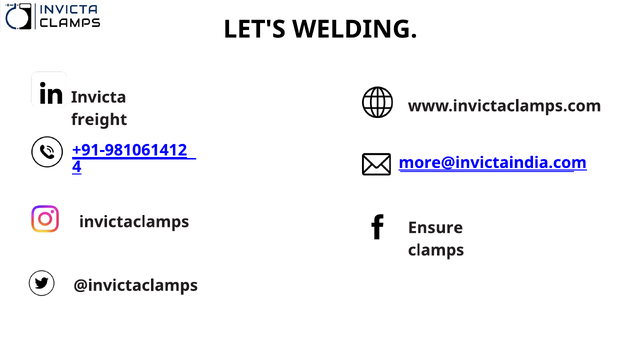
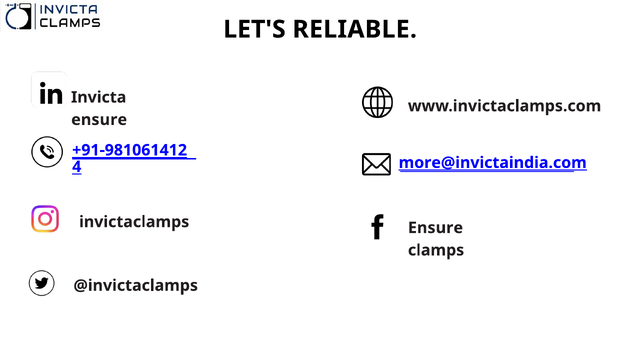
WELDING: WELDING -> RELIABLE (355, 29)
freight: freight -> ensure (99, 120)
